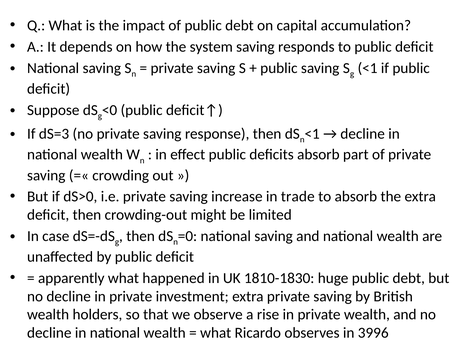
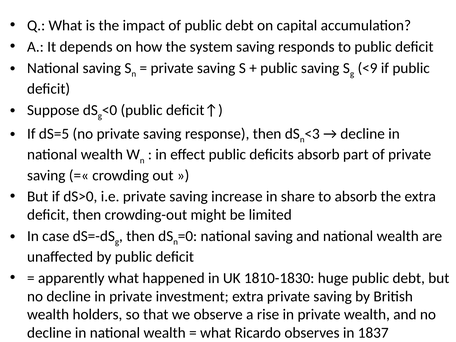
<1: <1 -> <9 (368, 68)
dS=3: dS=3 -> dS=5 (54, 134)
<1: <1 -> <3 (312, 134)
trade: trade -> share (298, 197)
3996: 3996 -> 1837 (373, 333)
